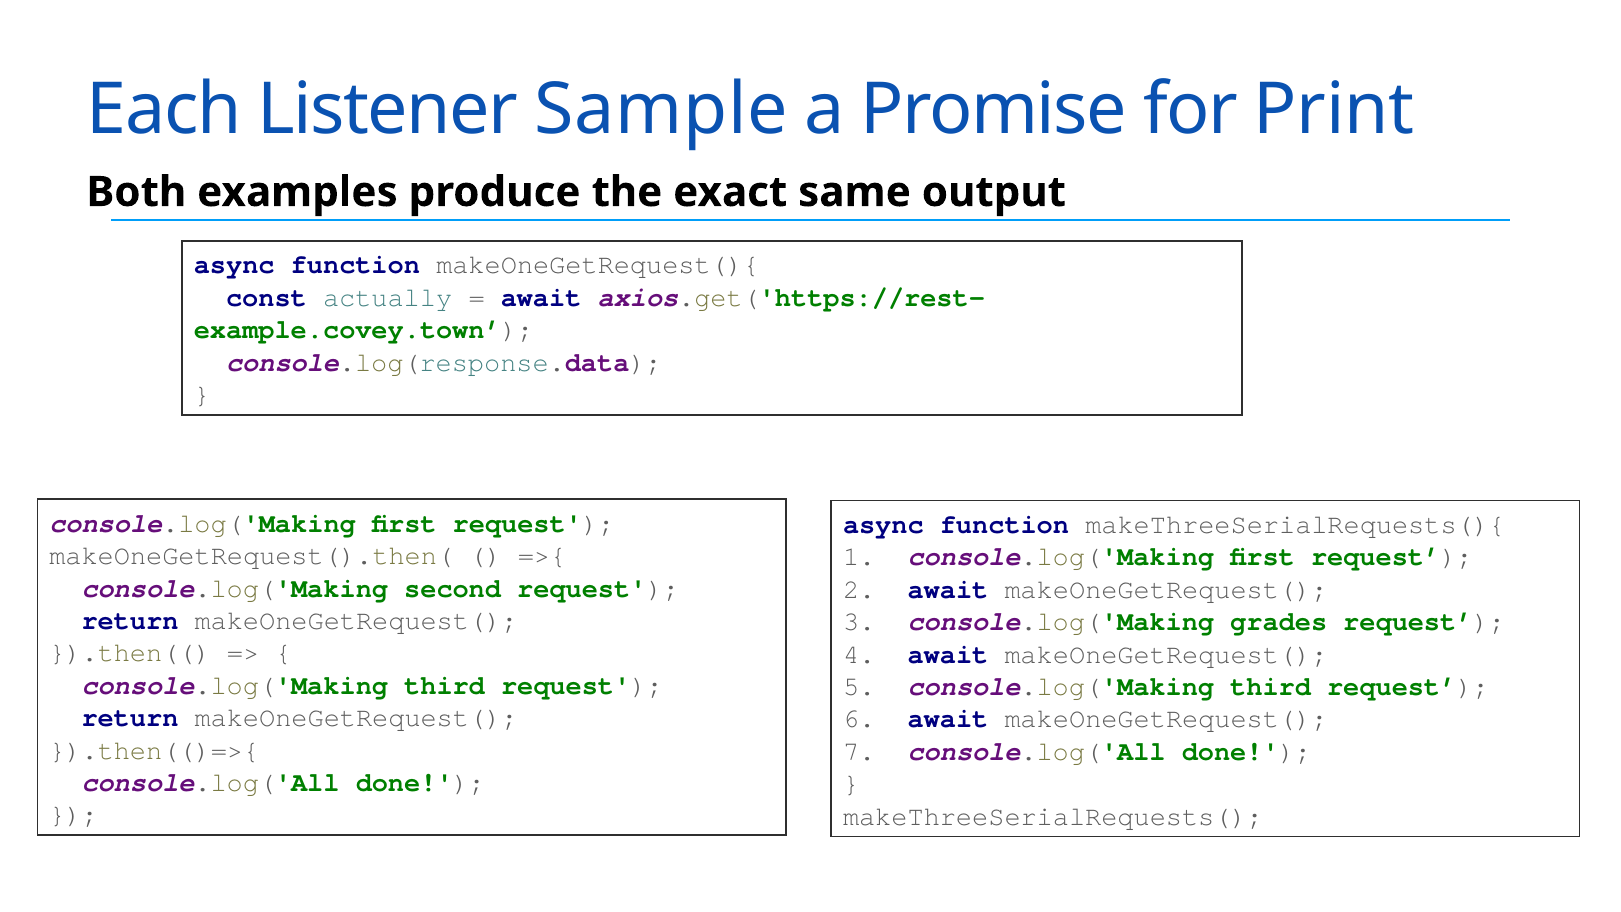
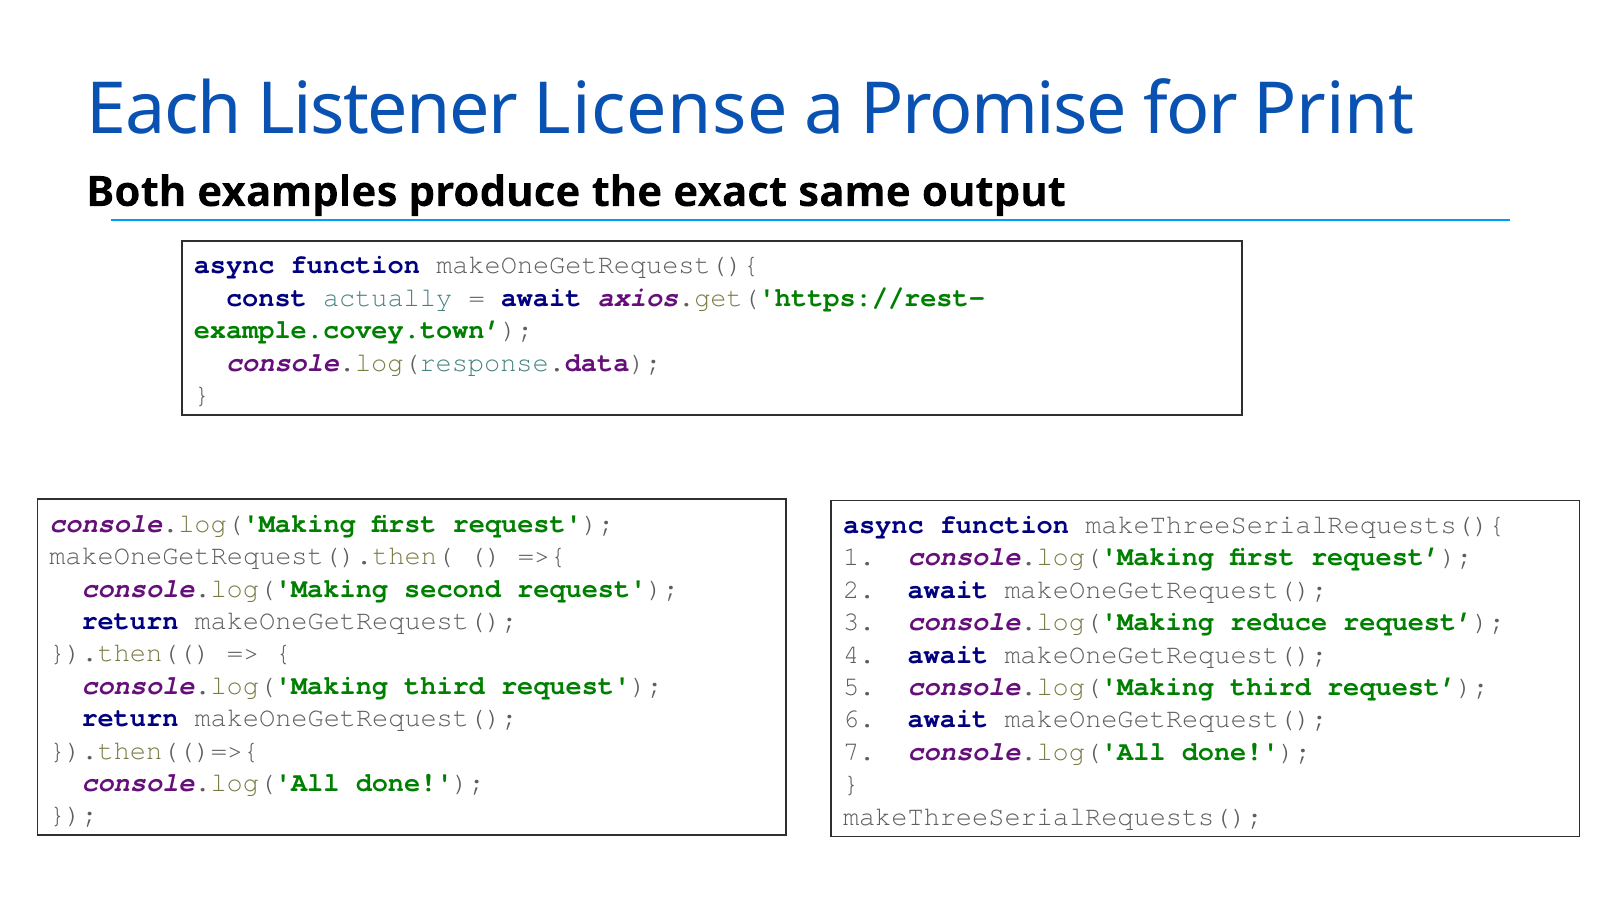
Sample: Sample -> License (661, 110)
grades: grades -> reduce (1279, 622)
